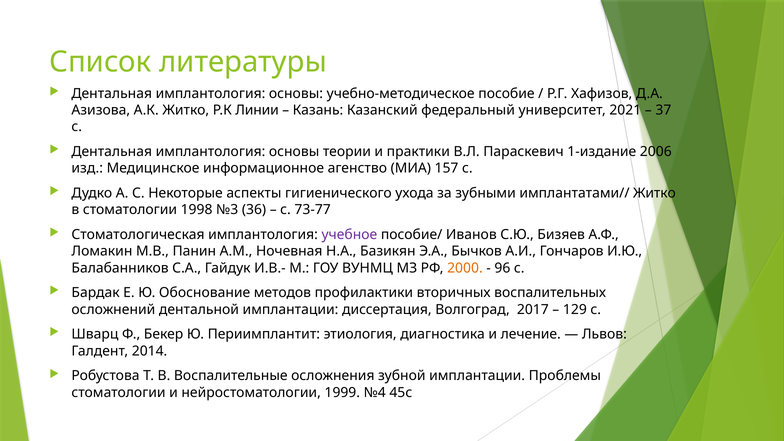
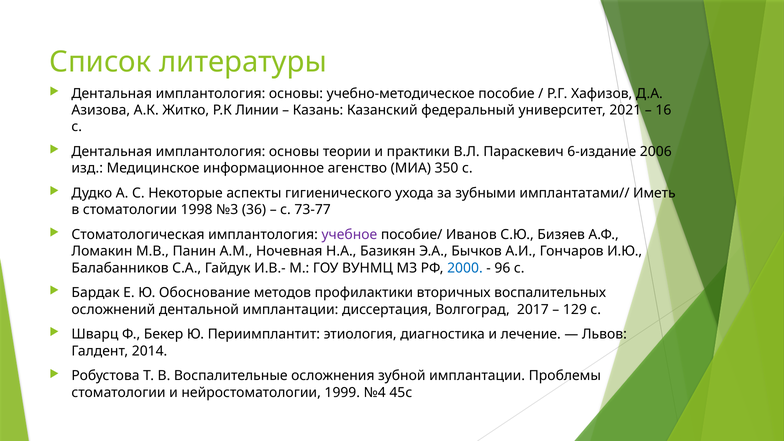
37: 37 -> 16 (663, 110)
1-издание: 1-издание -> 6-издание (602, 152)
157: 157 -> 350 (447, 168)
имплантатами// Житко: Житко -> Иметь (654, 193)
2000 colour: orange -> blue (465, 268)
